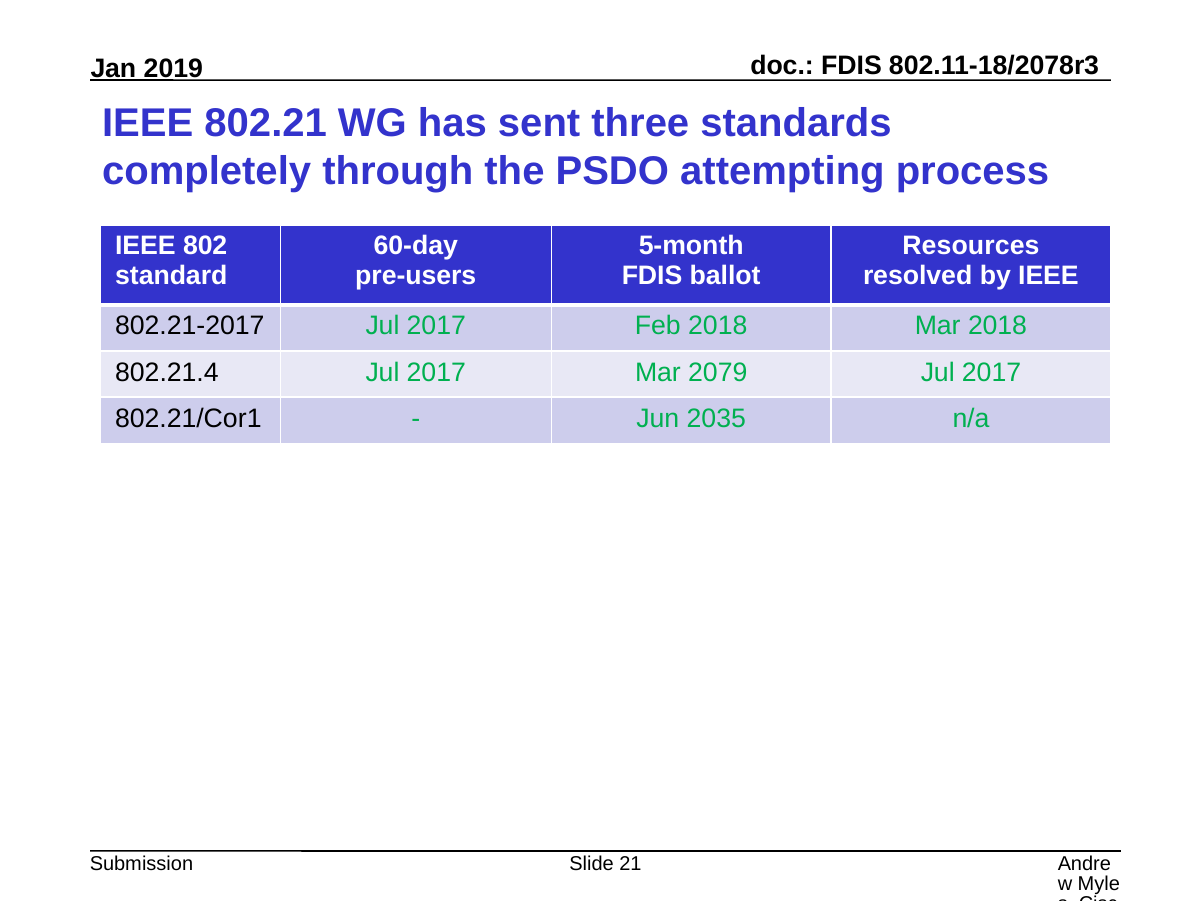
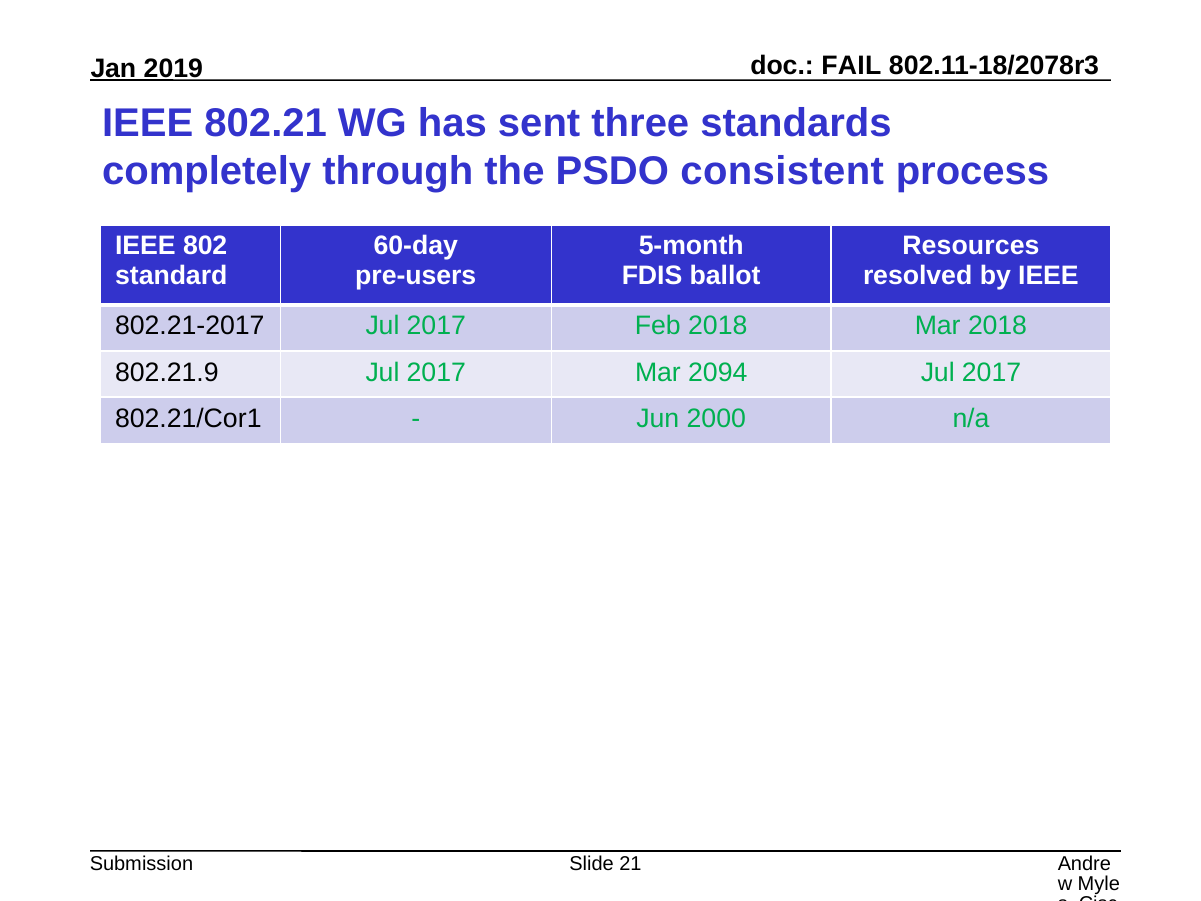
FDIS: FDIS -> FAIL (851, 66)
attempting: attempting -> consistent (782, 171)
802.21.4: 802.21.4 -> 802.21.9 (167, 372)
2079: 2079 -> 2094 (718, 372)
2035: 2035 -> 2000 (716, 418)
